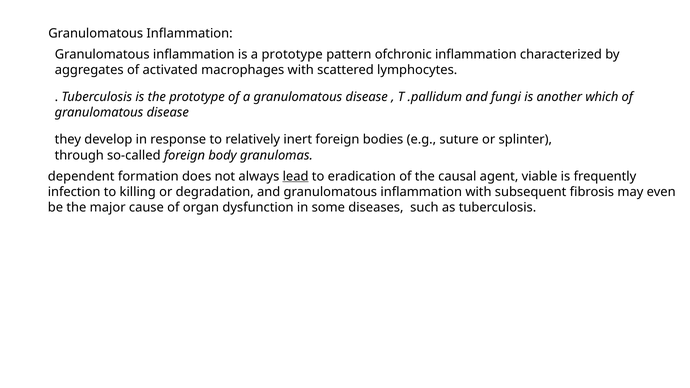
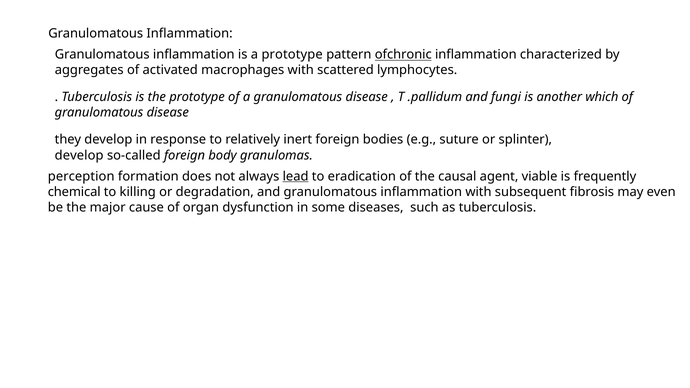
ofchronic underline: none -> present (403, 55)
through: through -> develop (79, 155)
dependent: dependent -> perception (81, 176)
infection: infection -> chemical (74, 192)
